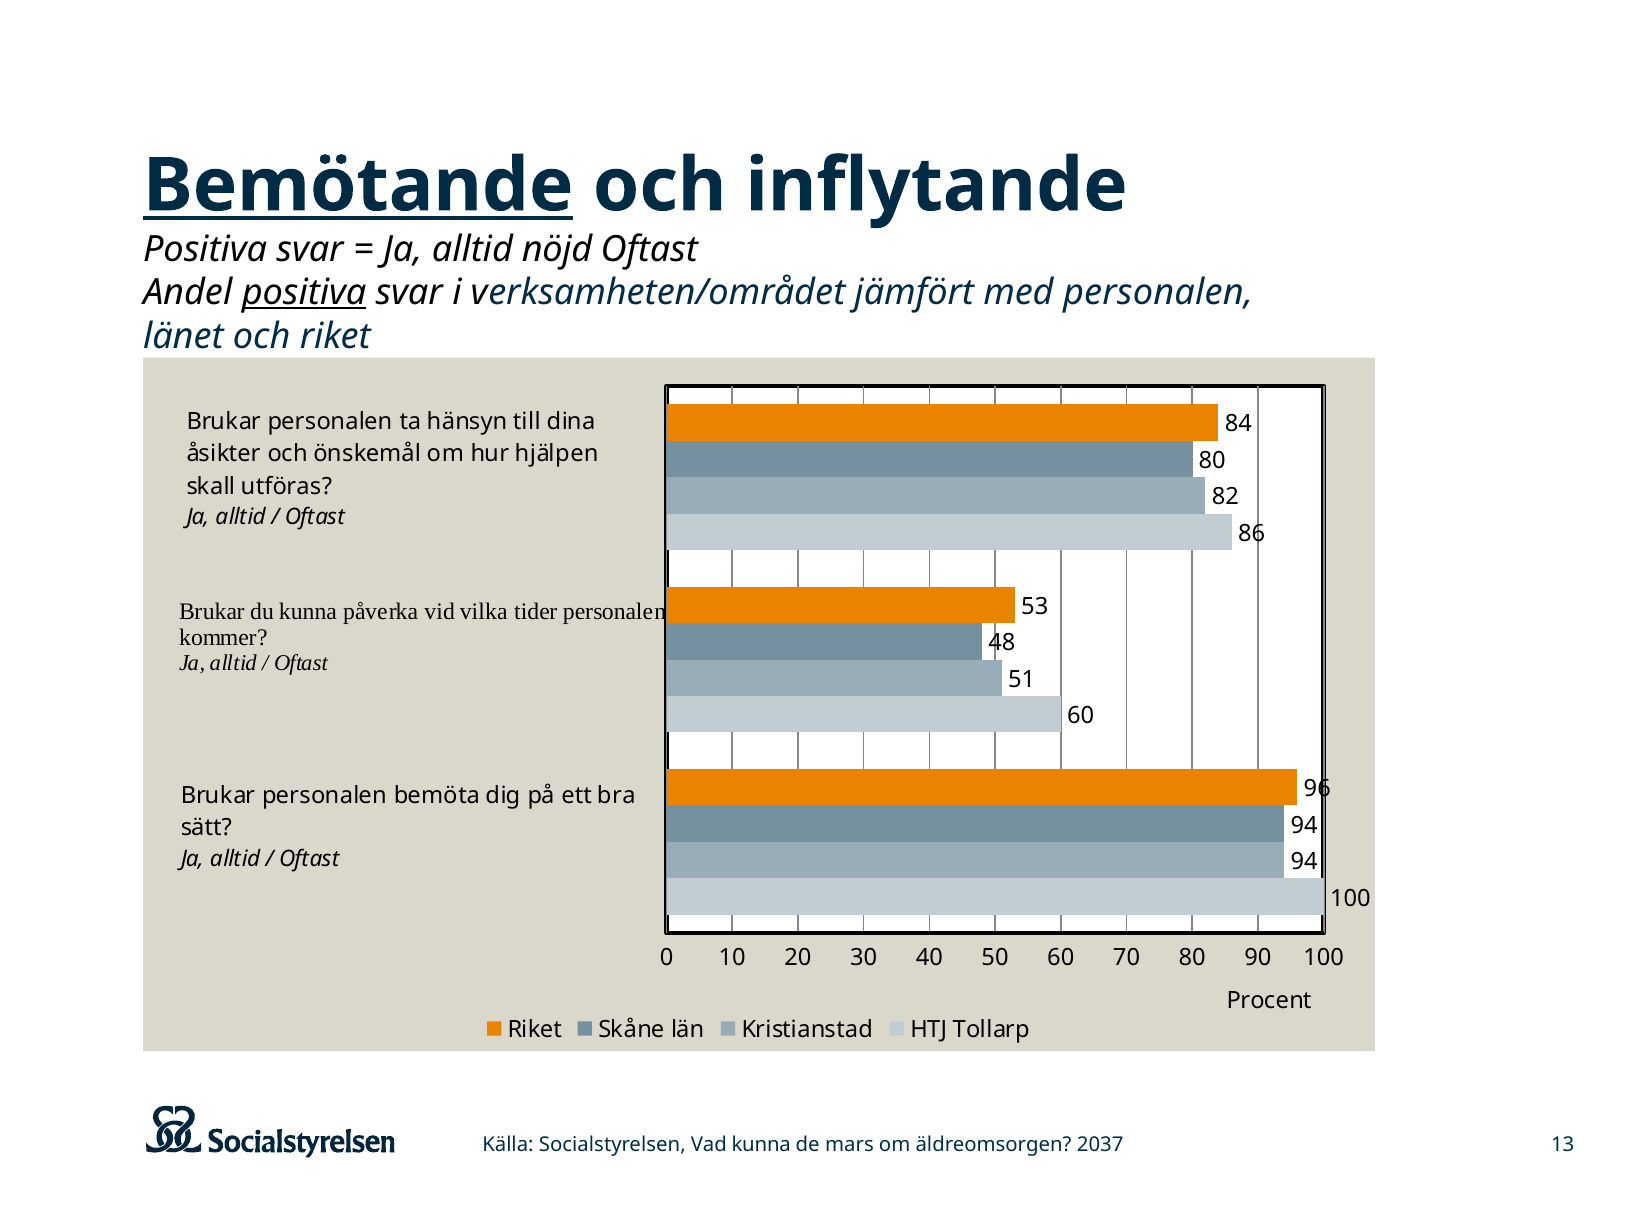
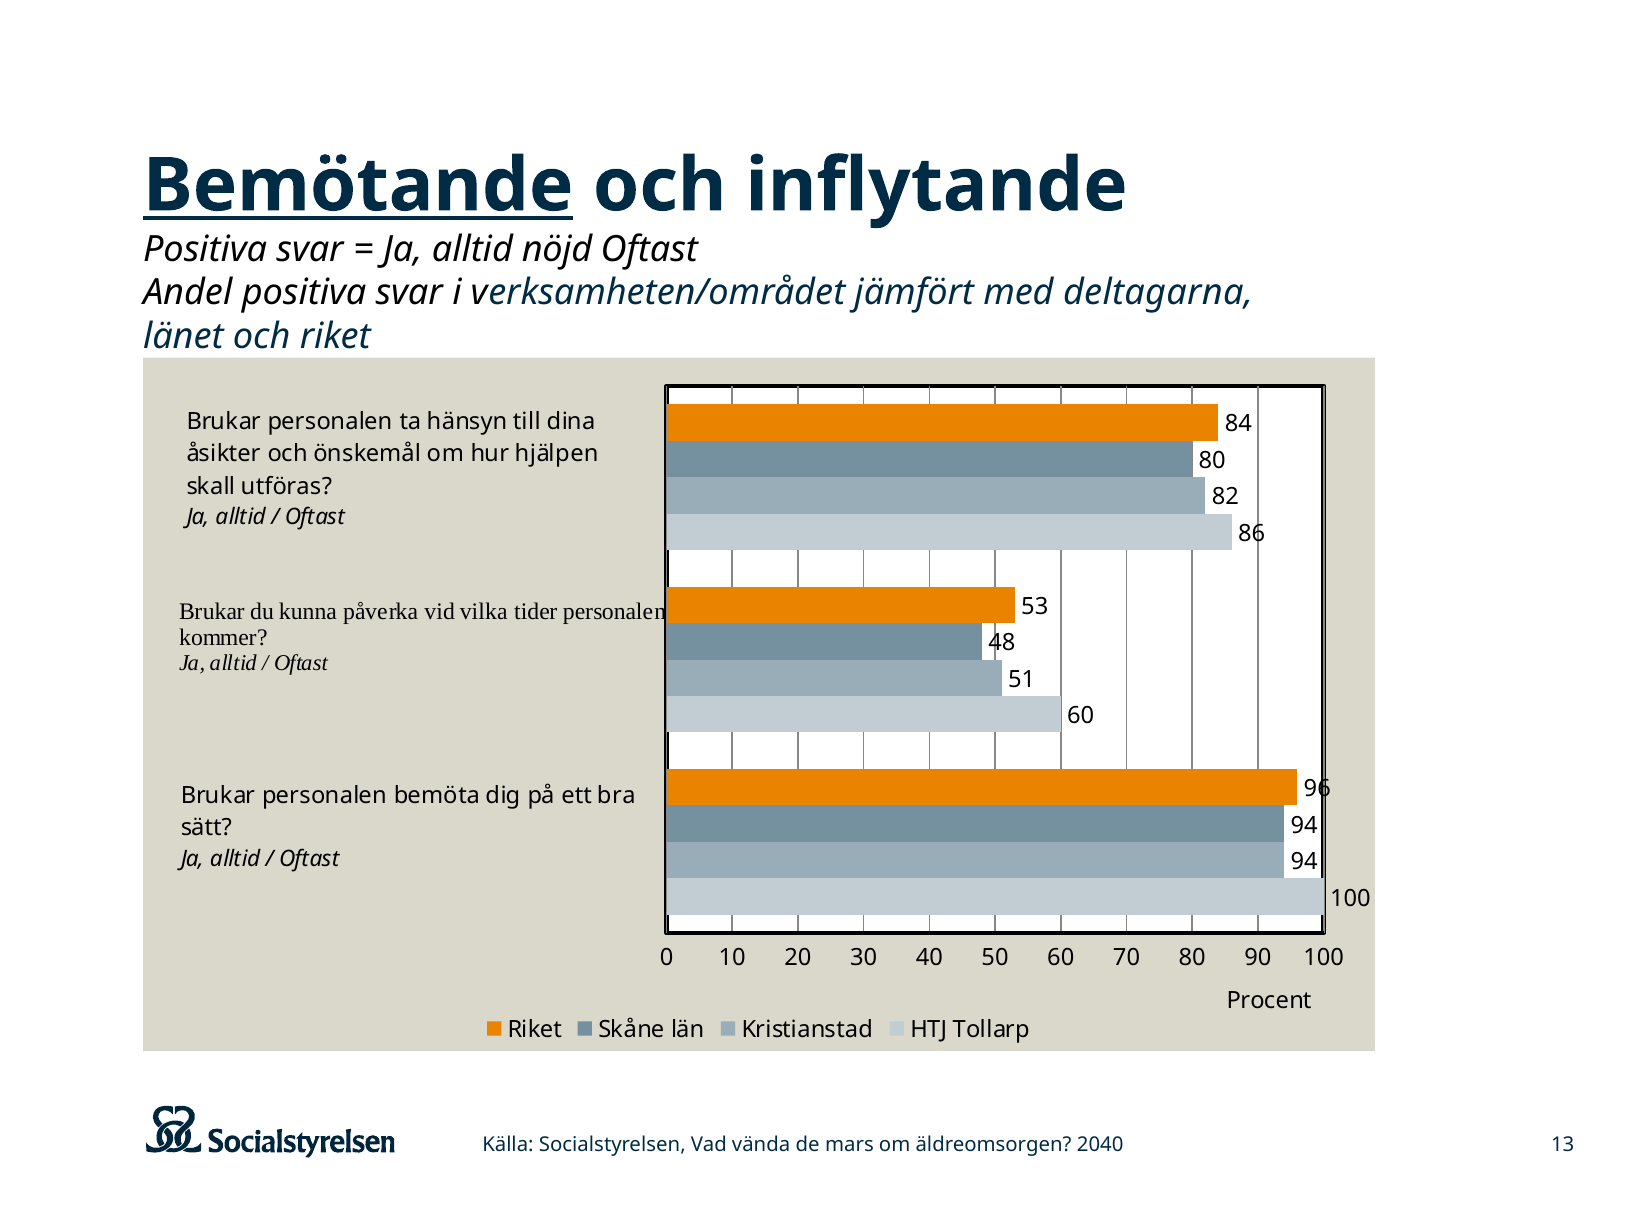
positiva underline: present -> none (304, 293)
med personalen: personalen -> deltagarna (1158, 293)
Vad kunna: kunna -> vända (761, 1144)
2037: 2037 -> 2040 (1100, 1144)
